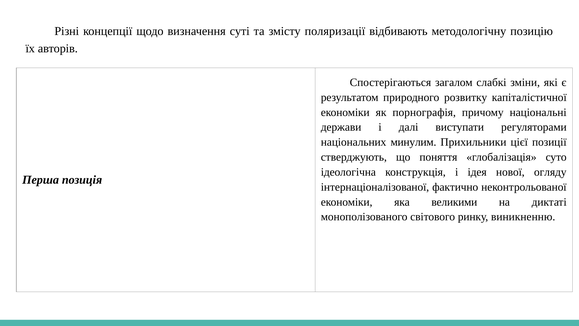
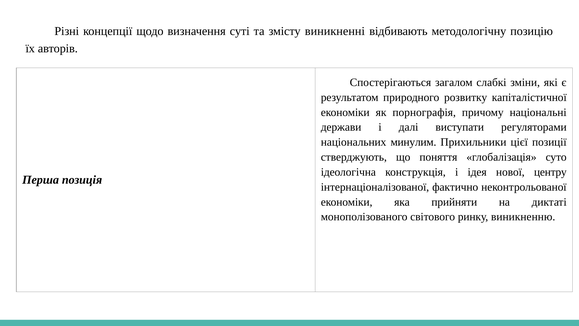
поляризації: поляризації -> виникненні (335, 31)
огляду: огляду -> центру (550, 172)
великими: великими -> прийняти (454, 202)
